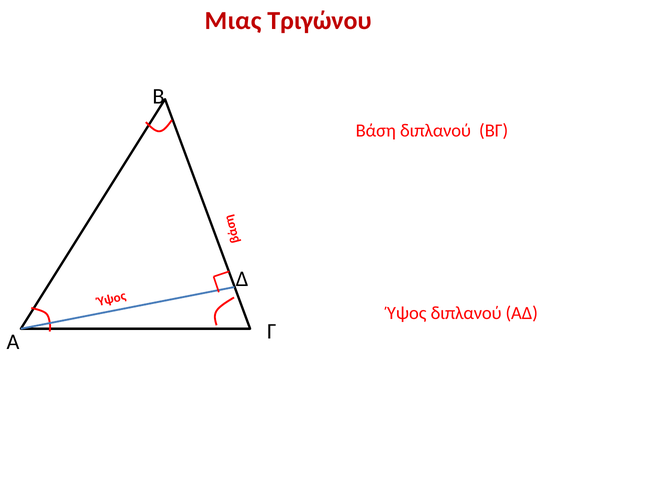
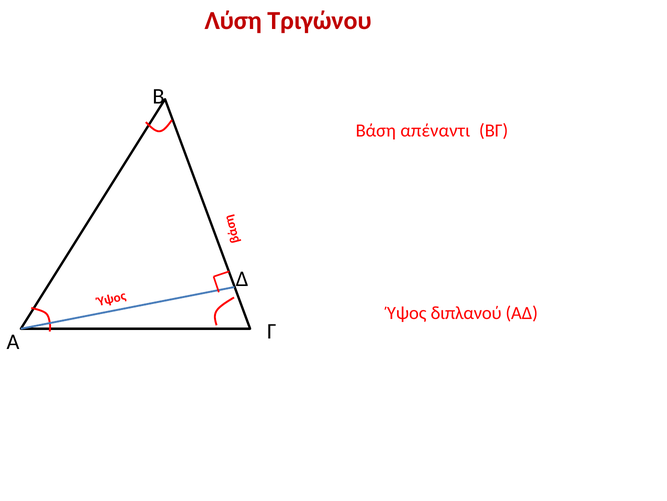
Μιας: Μιας -> Λύση (233, 21)
Βάση διπλανού: διπλανού -> απέναντι (435, 130)
